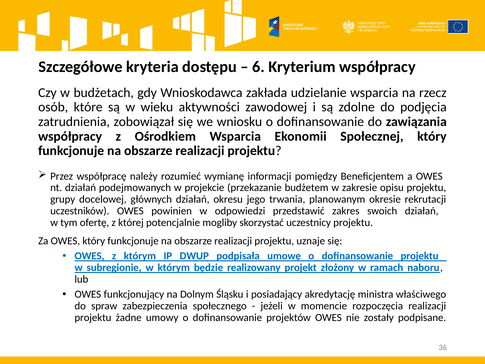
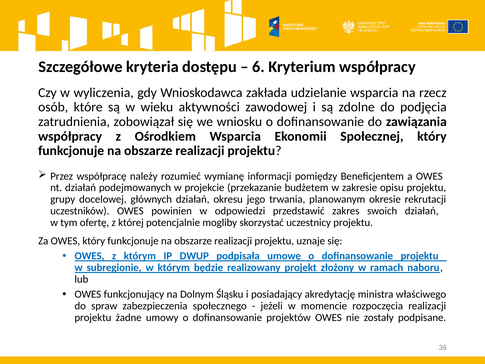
budżetach: budżetach -> wyliczenia (104, 93)
